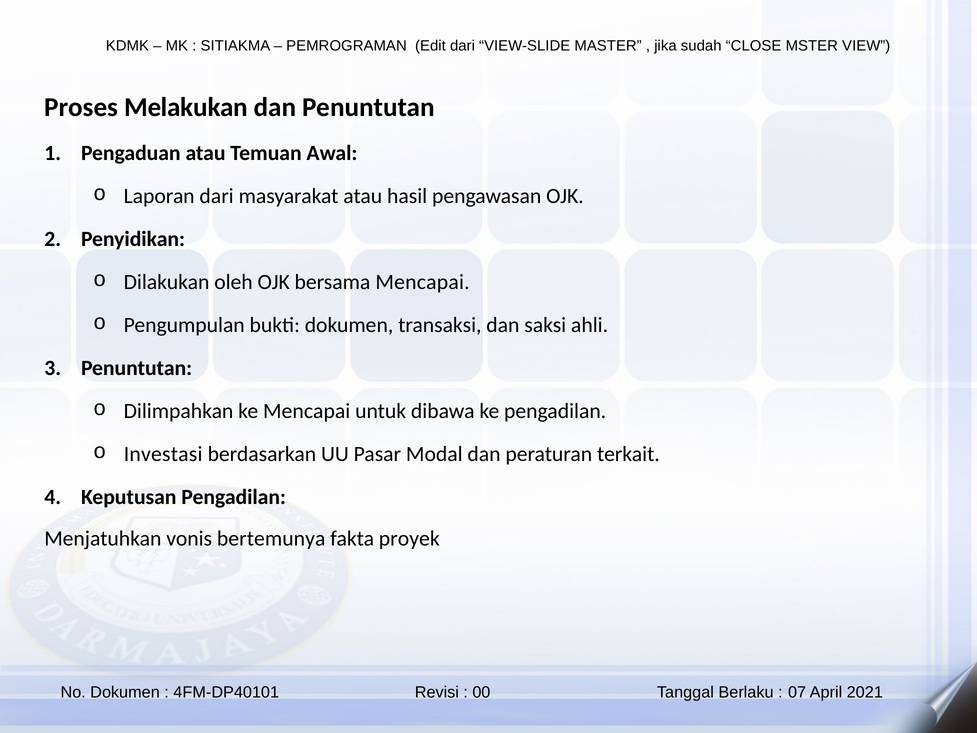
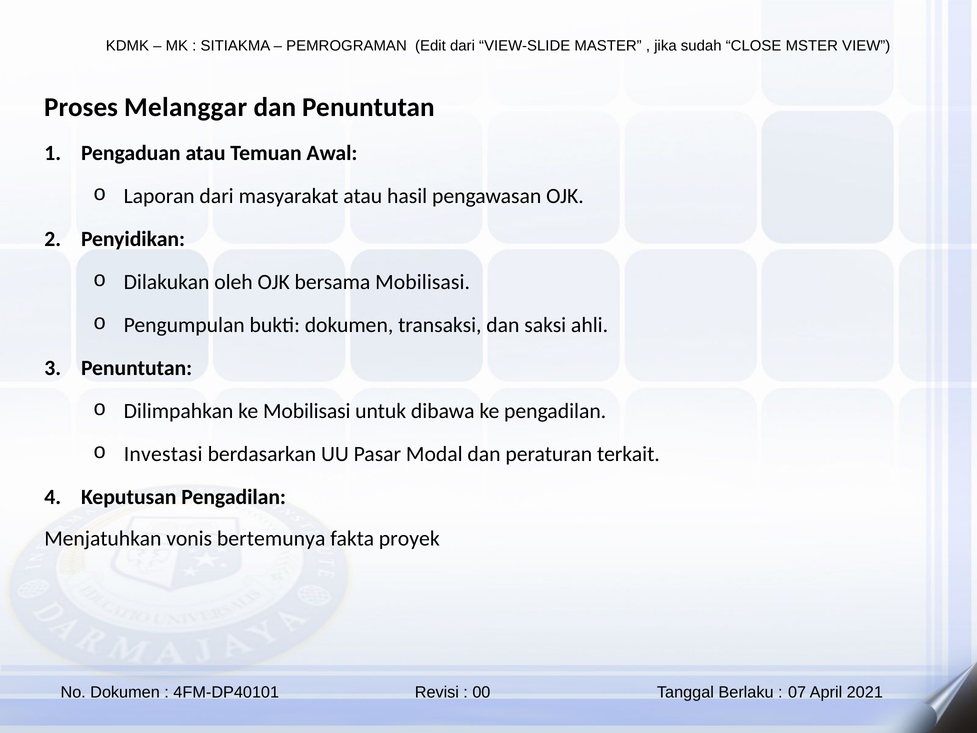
Melakukan: Melakukan -> Melanggar (186, 107)
bersama Mencapai: Mencapai -> Mobilisasi (423, 282)
ke Mencapai: Mencapai -> Mobilisasi (307, 411)
